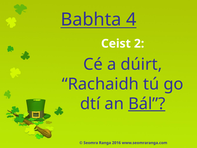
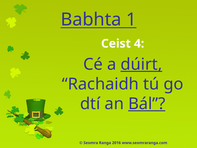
4: 4 -> 1 (131, 19)
2: 2 -> 4 (139, 44)
dúirt underline: none -> present (141, 64)
